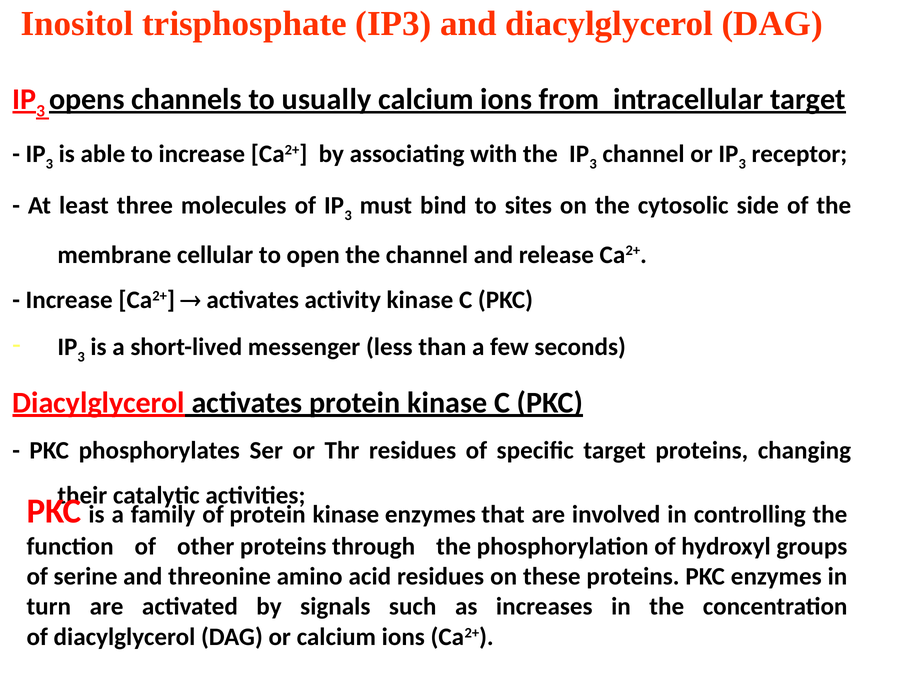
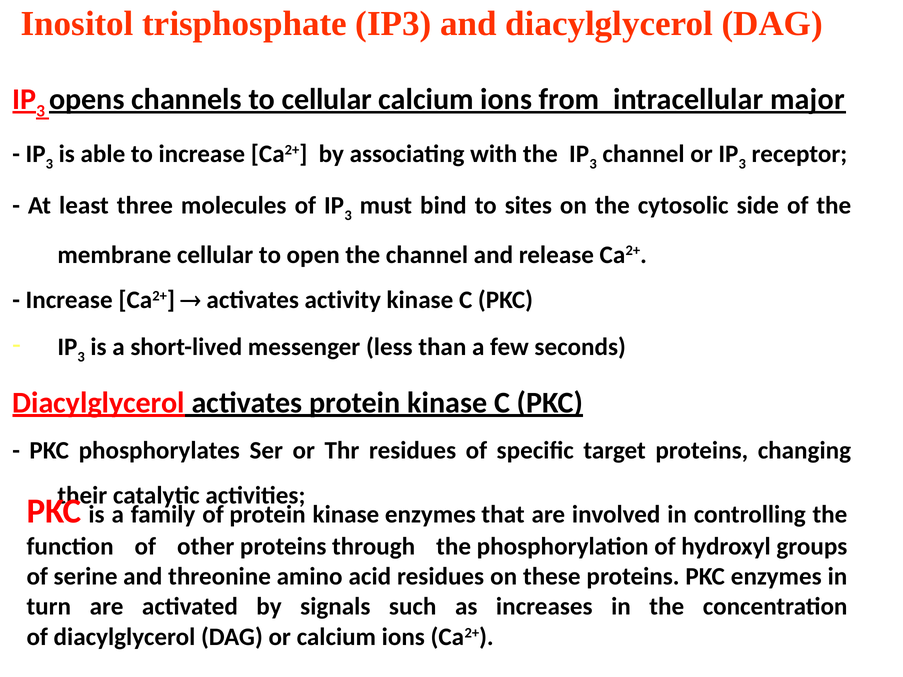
to usually: usually -> cellular (327, 99)
intracellular target: target -> major (808, 99)
